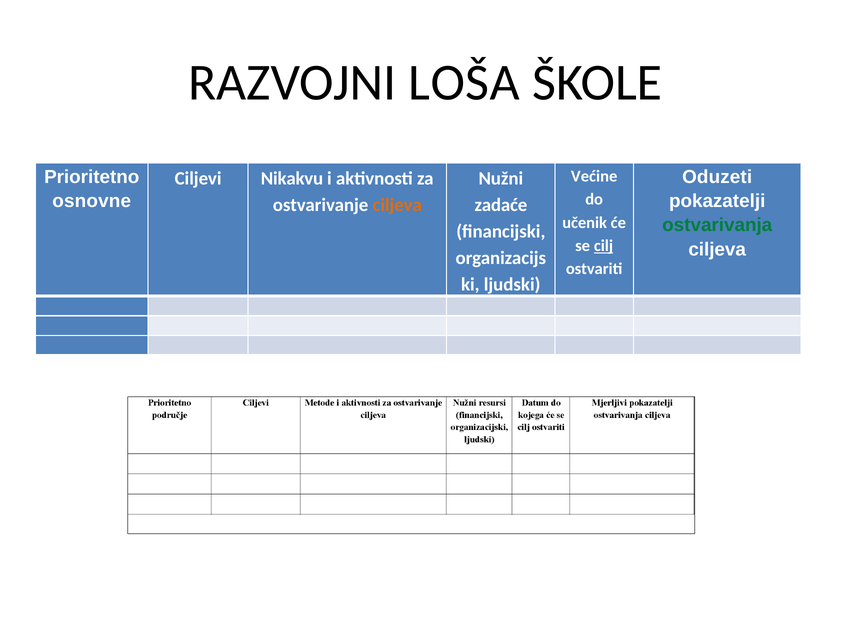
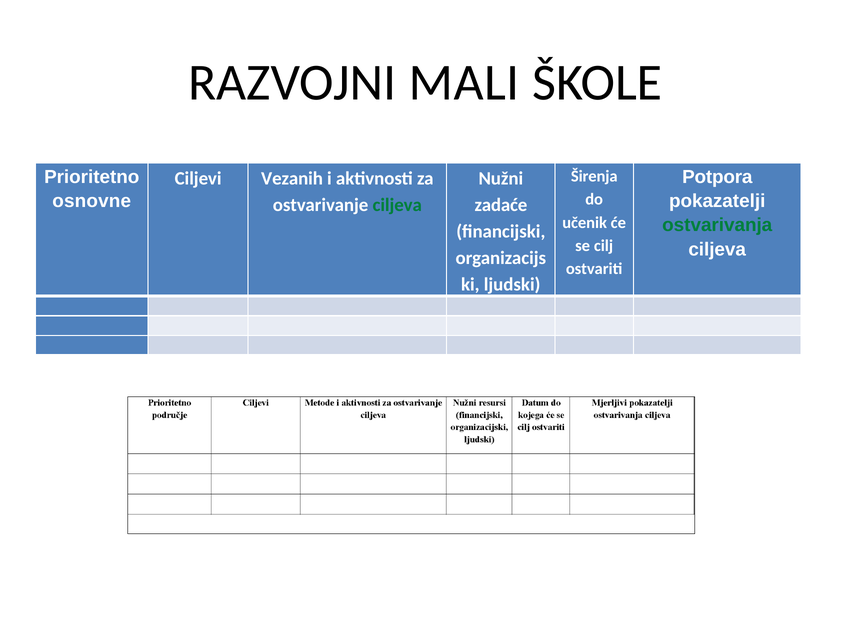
LOŠA: LOŠA -> MALI (464, 82)
Oduzeti: Oduzeti -> Potpora (717, 177)
Većine: Većine -> Širenja (594, 176)
Nikakvu: Nikakvu -> Vezanih (292, 178)
ciljeva colour: orange -> green (397, 205)
cilj underline: present -> none (604, 246)
